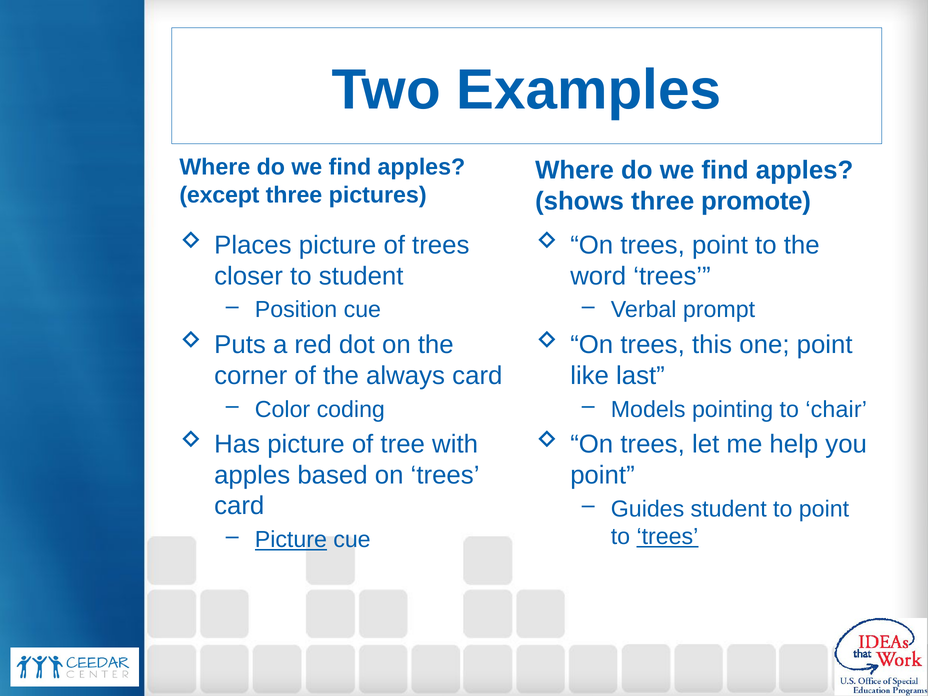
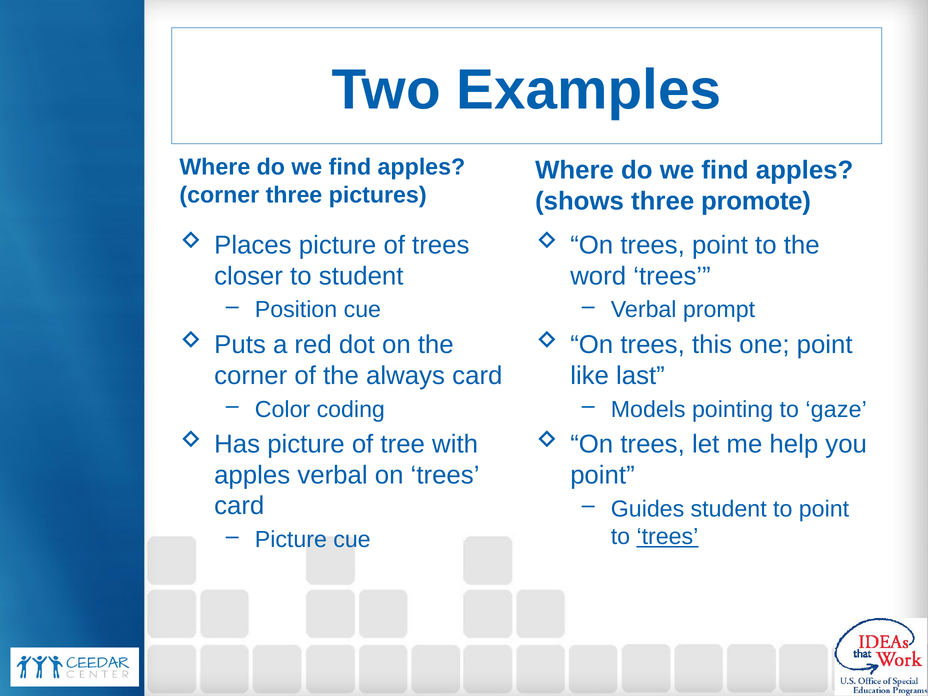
except: except -> corner (219, 195)
chair: chair -> gaze (836, 409)
apples based: based -> verbal (333, 475)
Picture underline: present -> none (291, 540)
